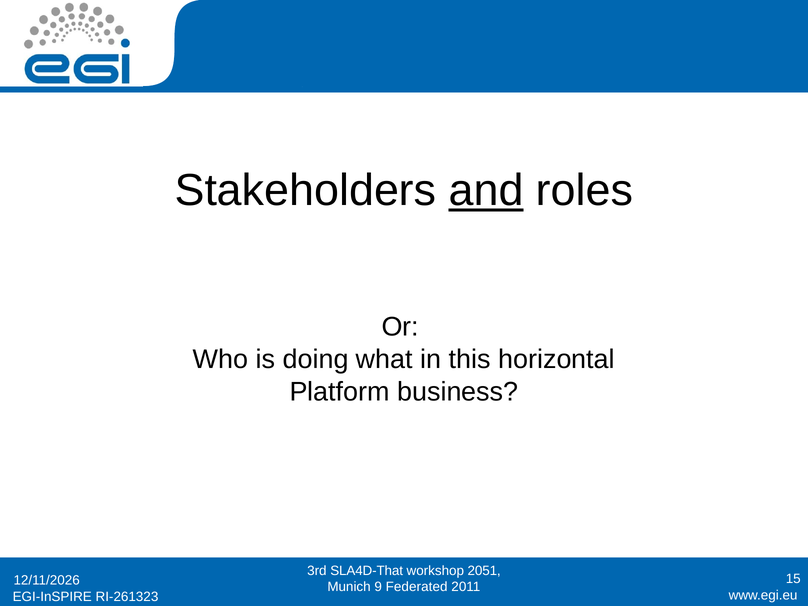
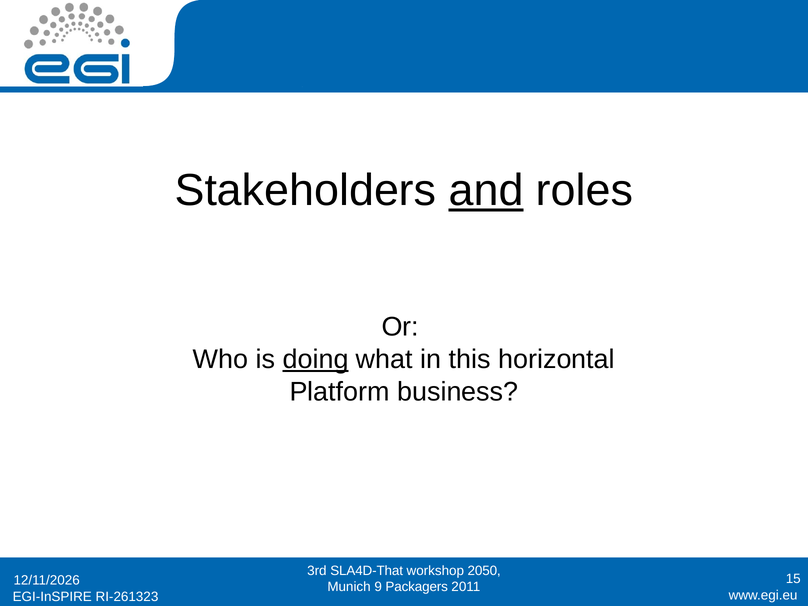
doing underline: none -> present (316, 359)
2051: 2051 -> 2050 (484, 571)
Federated: Federated -> Packagers (417, 587)
